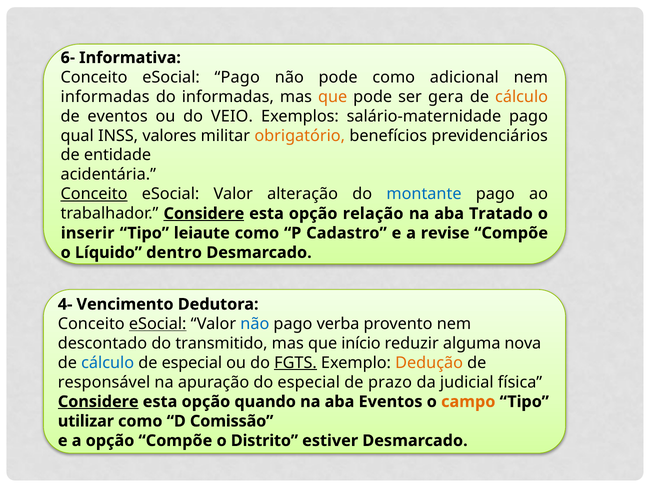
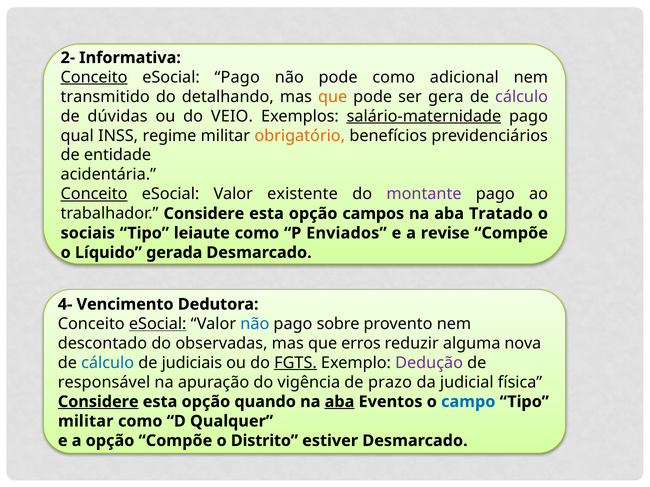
6-: 6- -> 2- (68, 58)
Conceito underline: none -> present (94, 77)
informadas: informadas -> transmitido (105, 97)
do informadas: informadas -> detalhando (228, 97)
cálculo colour: orange -> purple (522, 97)
de eventos: eventos -> dúvidas (118, 116)
salário-maternidade underline: none -> present (424, 116)
valores: valores -> regime (169, 136)
alteração: alteração -> existente (303, 194)
montante colour: blue -> purple (424, 194)
Considere underline: present -> none (204, 214)
relação: relação -> campos (373, 214)
inserir: inserir -> sociais (88, 233)
Cadastro: Cadastro -> Enviados (346, 233)
dentro: dentro -> gerada (174, 253)
verba: verba -> sobre (338, 324)
transmitido: transmitido -> observadas (221, 344)
início: início -> erros (361, 344)
de especial: especial -> judiciais (192, 363)
Dedução colour: orange -> purple (429, 363)
do especial: especial -> vigência (309, 383)
aba underline: none -> present (339, 402)
campo colour: orange -> blue (468, 402)
utilizar: utilizar -> militar (86, 422)
Comissão: Comissão -> Qualquer (232, 422)
